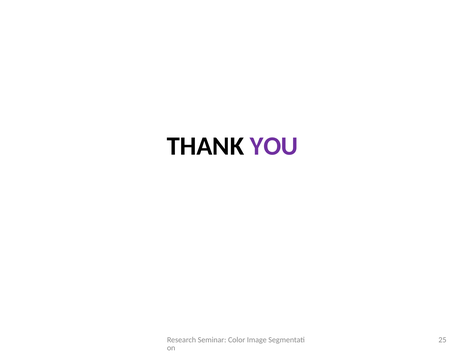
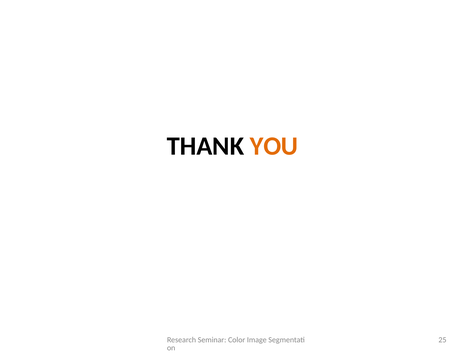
YOU colour: purple -> orange (274, 146)
